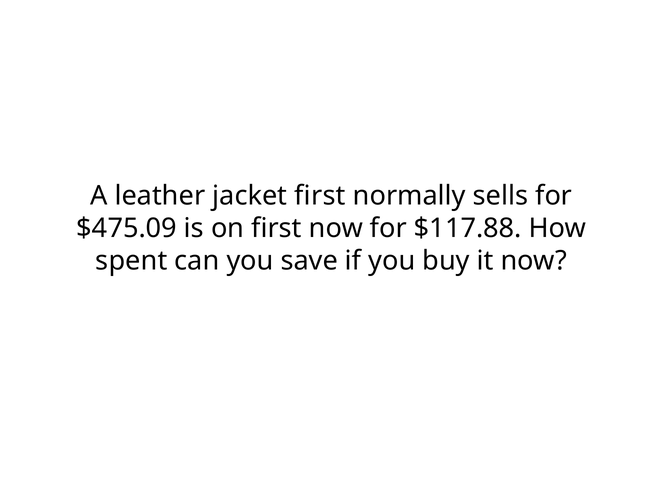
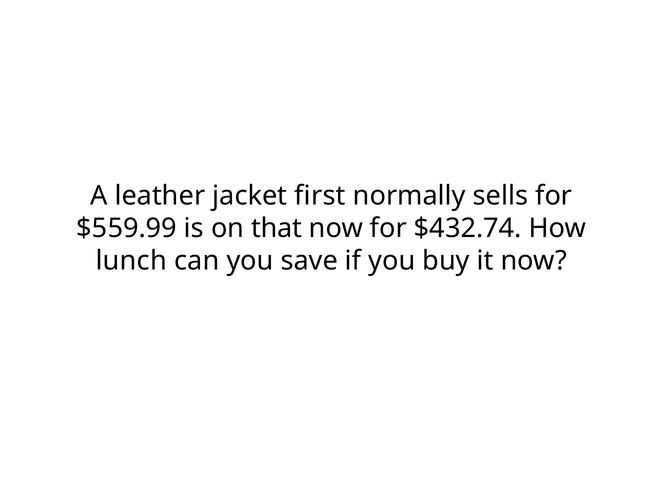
$475.09: $475.09 -> $559.99 (127, 228)
on first: first -> that (277, 228)
$117.88: $117.88 -> $432.74 (468, 228)
spent: spent -> lunch (131, 261)
